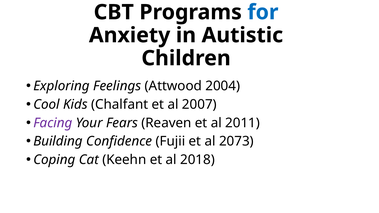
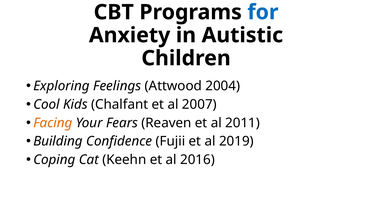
Facing colour: purple -> orange (53, 123)
2073: 2073 -> 2019 (236, 141)
2018: 2018 -> 2016 (197, 160)
